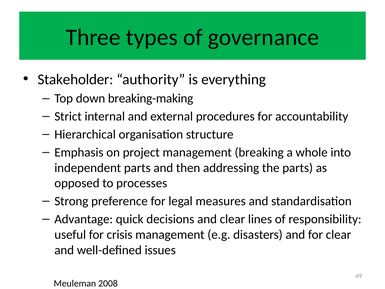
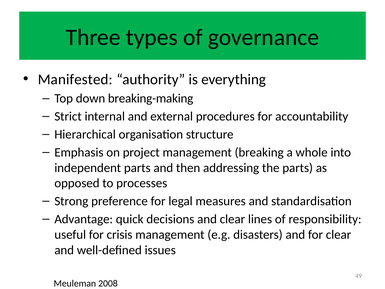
Stakeholder: Stakeholder -> Manifested (75, 79)
